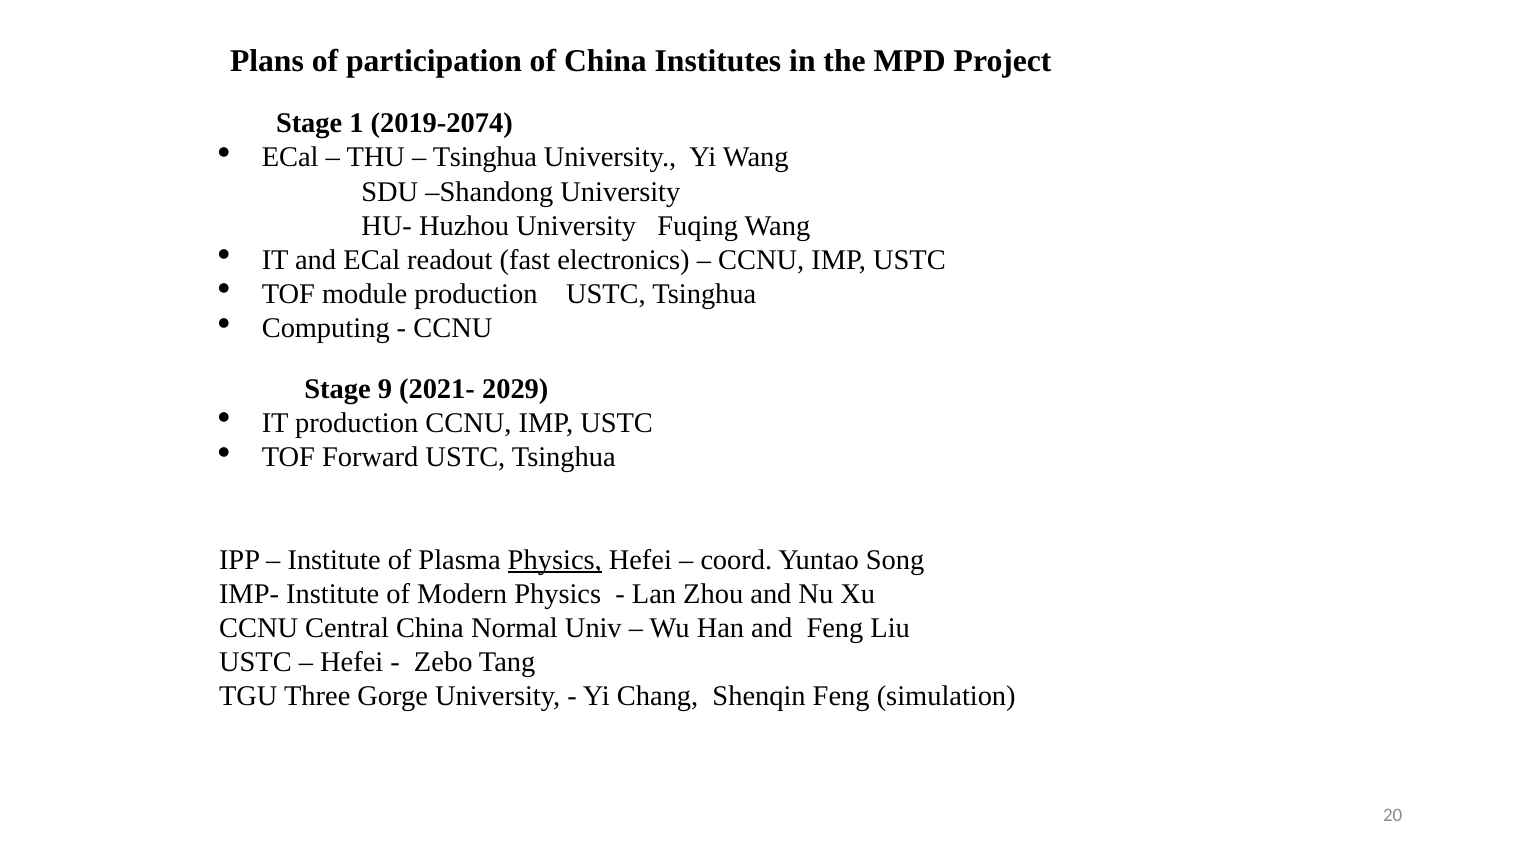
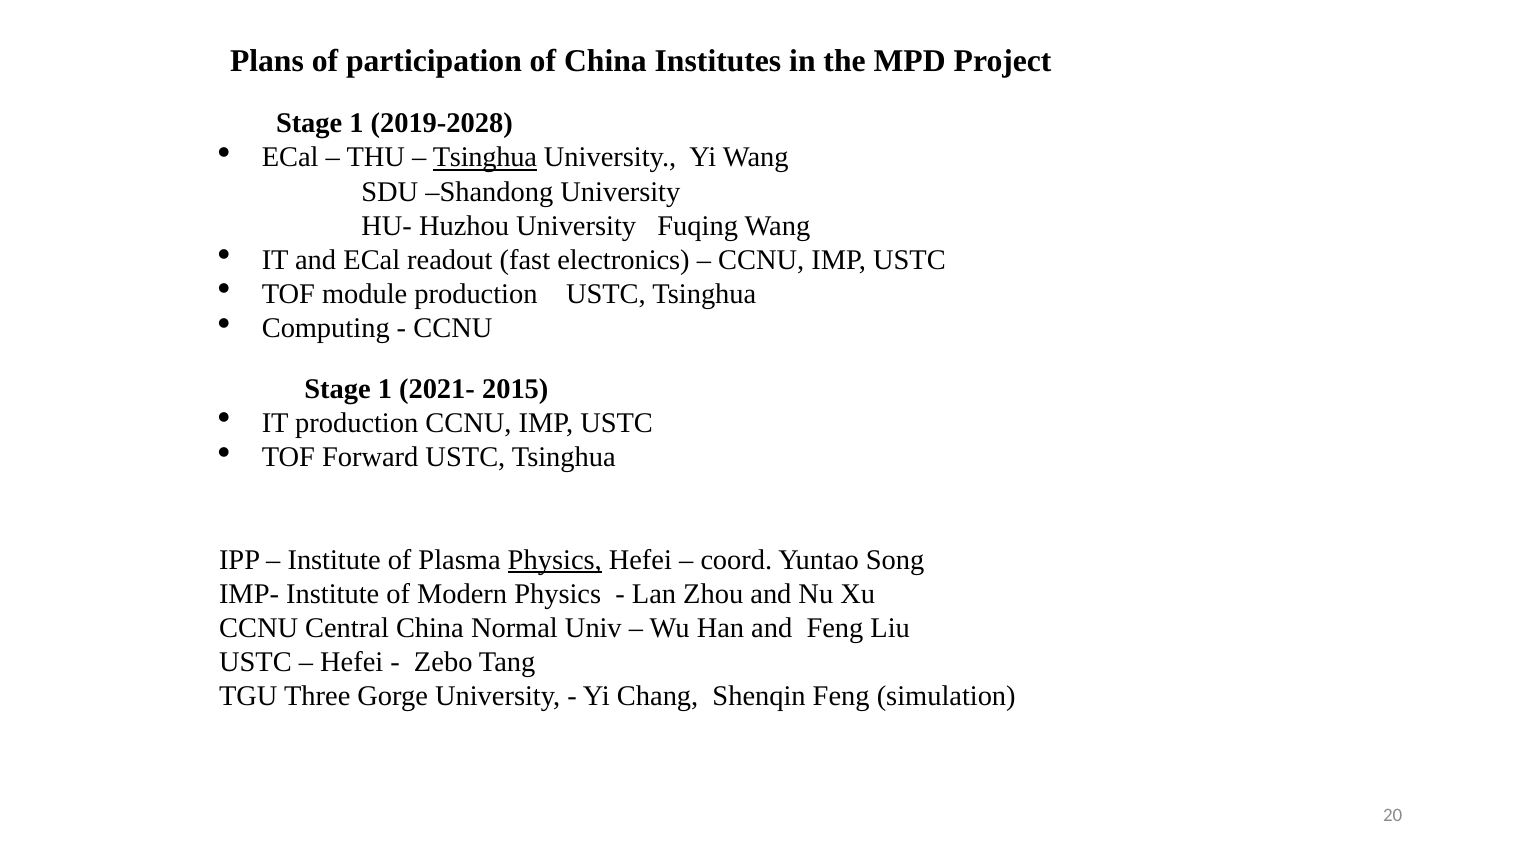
2019-2074: 2019-2074 -> 2019-2028 (442, 123)
Tsinghua underline: none -> present (485, 158)
9: 9 -> 1 (385, 389)
2029: 2029 -> 2015 (515, 389)
